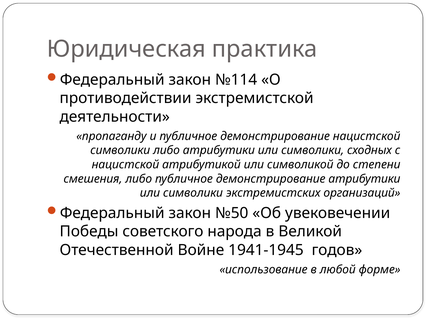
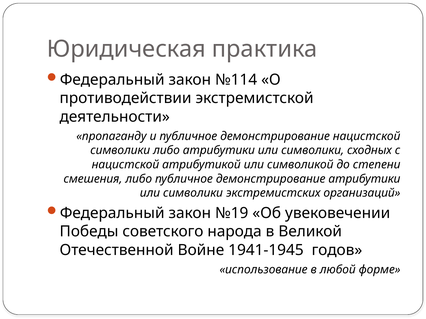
№50: №50 -> №19 (232, 213)
